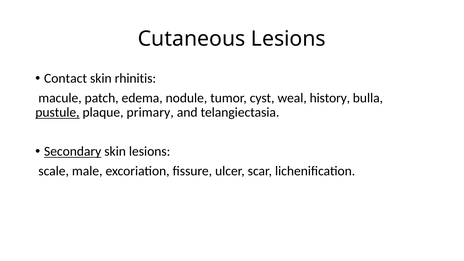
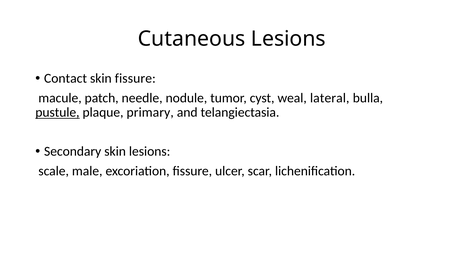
skin rhinitis: rhinitis -> fissure (135, 78)
edema: edema -> needle (142, 98)
history: history -> lateral (330, 98)
Secondary underline: present -> none (73, 151)
